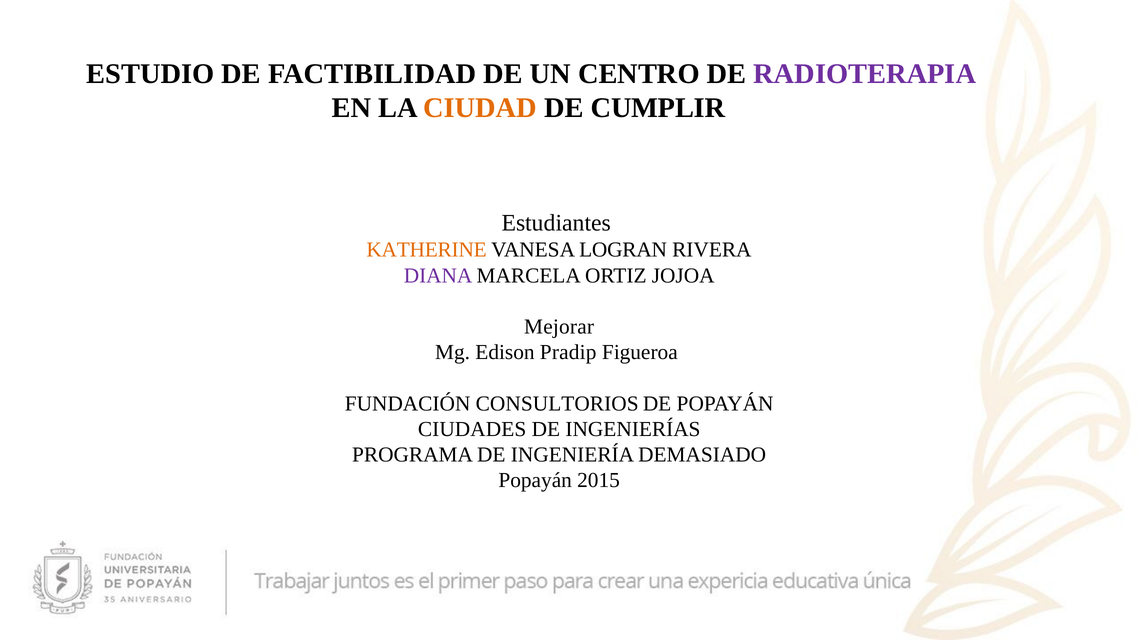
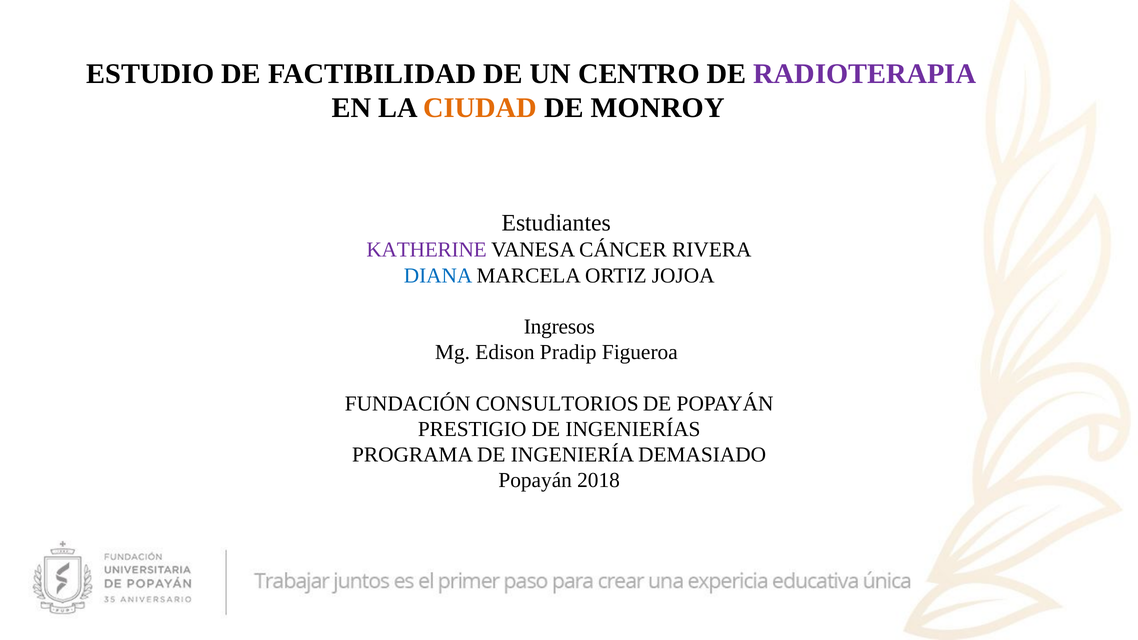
CUMPLIR: CUMPLIR -> MONROY (658, 108)
KATHERINE colour: orange -> purple (427, 250)
LOGRAN: LOGRAN -> CÁNCER (623, 250)
DIANA colour: purple -> blue (438, 276)
Mejorar: Mejorar -> Ingresos (559, 327)
CIUDADES: CIUDADES -> PRESTIGIO (472, 429)
2015: 2015 -> 2018 (599, 480)
